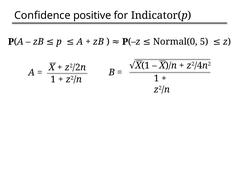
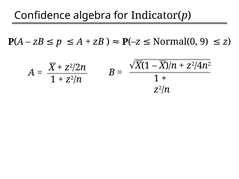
positive: positive -> algebra (92, 15)
5: 5 -> 9 (204, 42)
